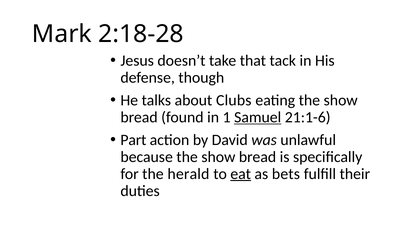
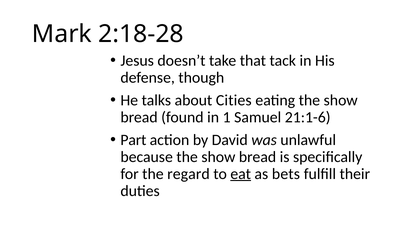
Clubs: Clubs -> Cities (234, 100)
Samuel underline: present -> none (258, 117)
herald: herald -> regard (188, 174)
